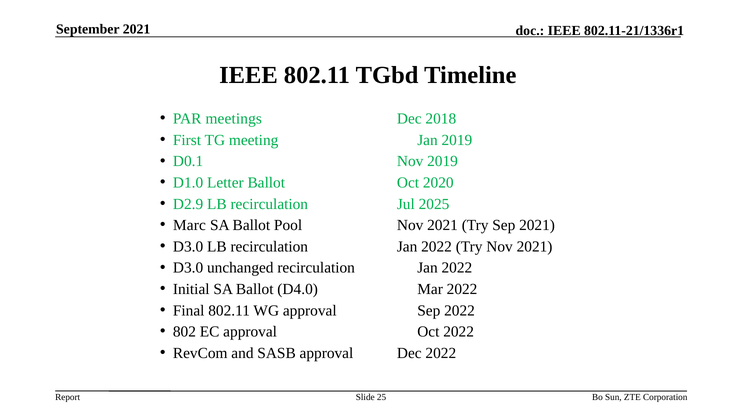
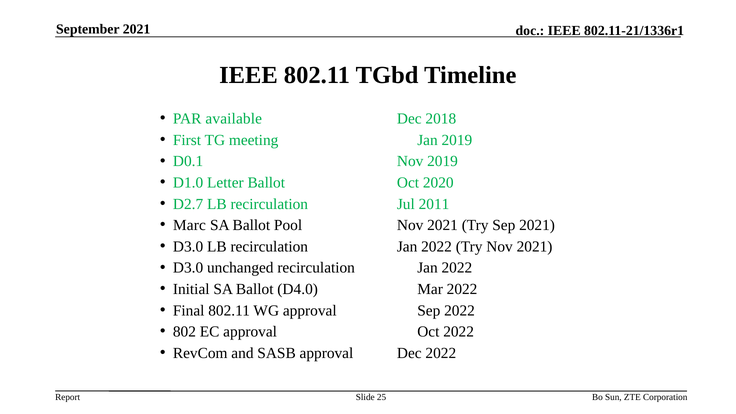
meetings: meetings -> available (234, 119)
D2.9: D2.9 -> D2.7 (188, 204)
2025: 2025 -> 2011 (434, 204)
